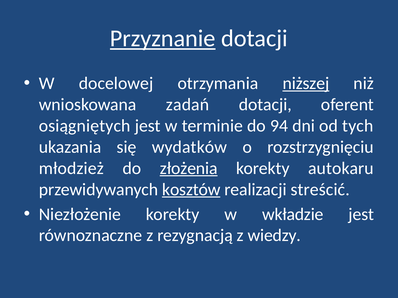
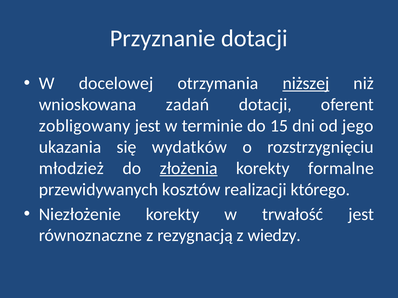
Przyznanie underline: present -> none (163, 39)
osiągniętych: osiągniętych -> zobligowany (85, 126)
94: 94 -> 15 (279, 126)
tych: tych -> jego (358, 126)
autokaru: autokaru -> formalne (341, 168)
kosztów underline: present -> none (191, 190)
streścić: streścić -> którego (320, 190)
wkładzie: wkładzie -> trwałość (293, 215)
